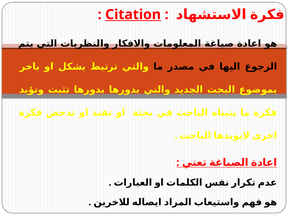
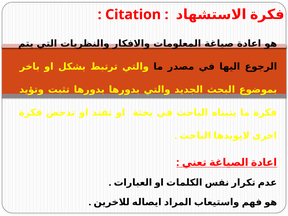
Citation underline: present -> none (133, 15)
